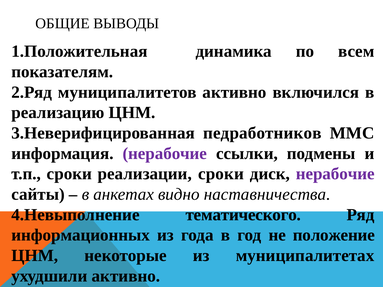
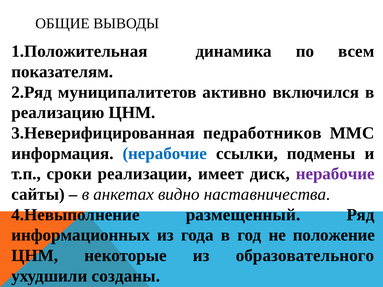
нерабочие colour: purple -> blue (165, 154)
реализации сроки: сроки -> имеет (221, 174)
тематического: тематического -> размещенный (243, 215)
муниципалитетах: муниципалитетах -> образовательного (305, 256)
ухудшили активно: активно -> созданы (126, 276)
